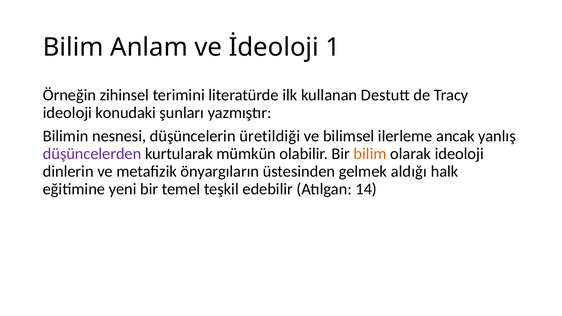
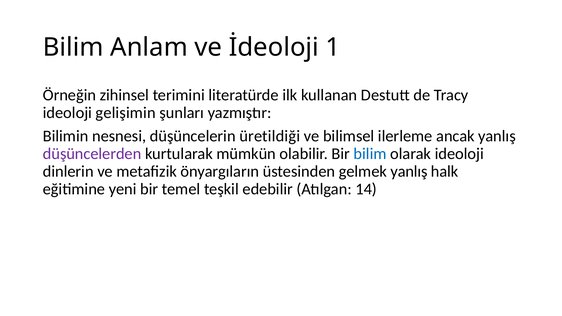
konudaki: konudaki -> gelişimin (126, 113)
bilim colour: orange -> blue (370, 154)
gelmek aldığı: aldığı -> yanlış (409, 172)
